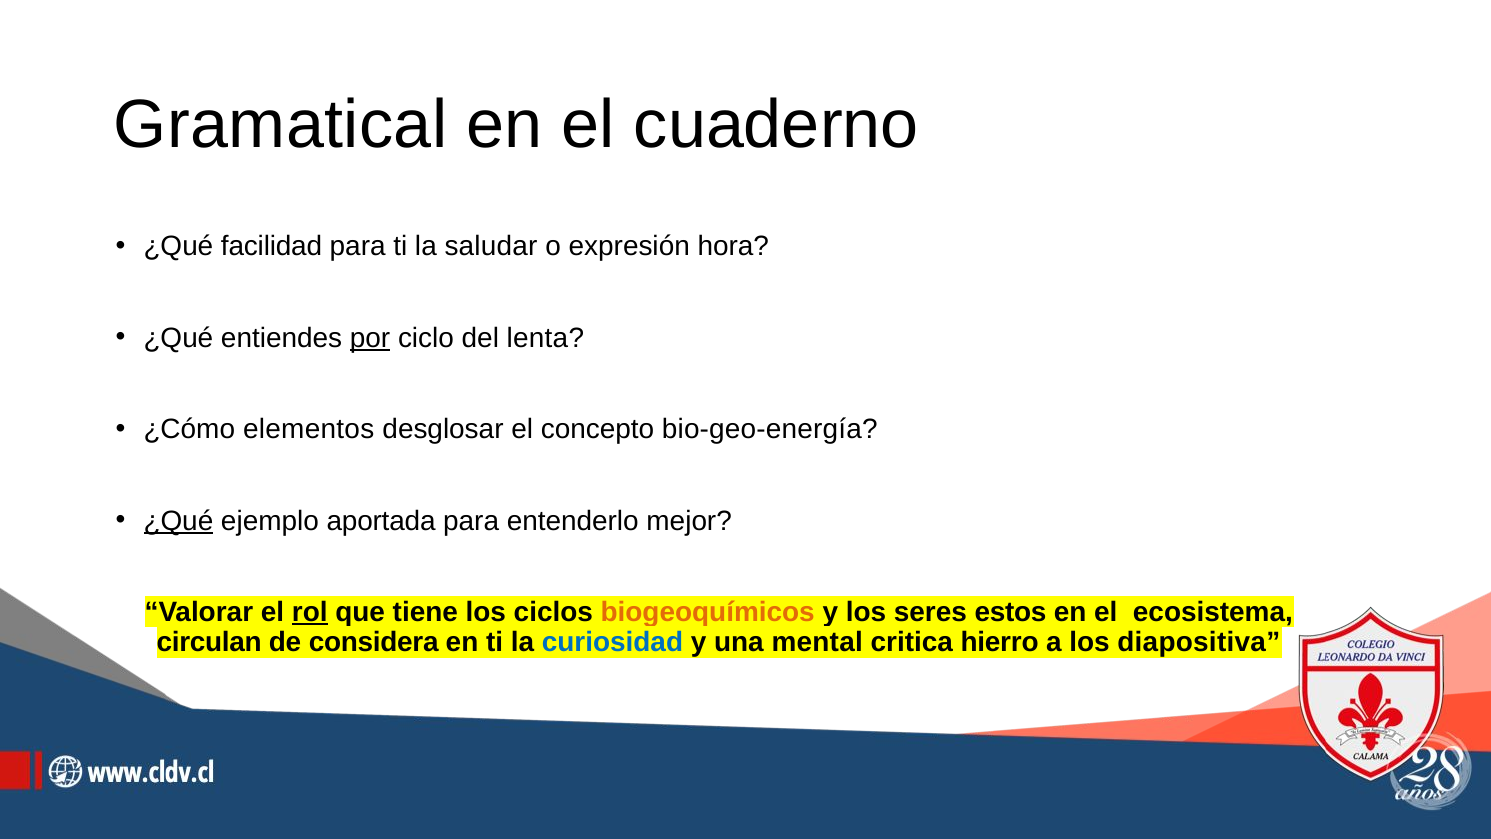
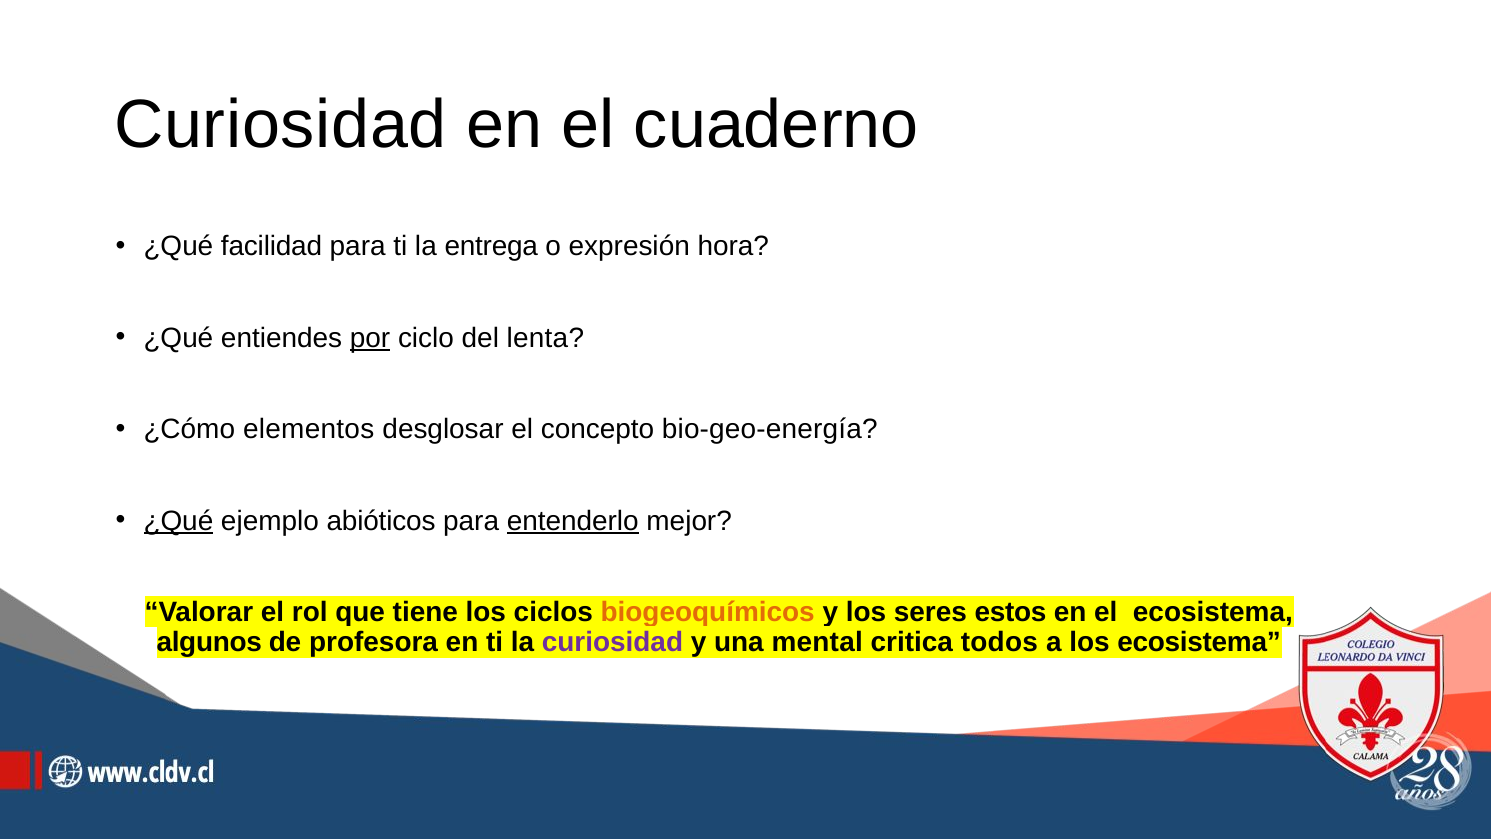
Gramatical: Gramatical -> Curiosidad (280, 125)
saludar: saludar -> entrega (491, 246)
aportada: aportada -> abióticos (381, 521)
entenderlo underline: none -> present (573, 521)
rol underline: present -> none (310, 612)
circulan: circulan -> algunos (209, 642)
considera: considera -> profesora (374, 642)
curiosidad colour: blue -> purple (612, 642)
hierro: hierro -> todos (999, 642)
los diapositiva: diapositiva -> ecosistema (1199, 642)
